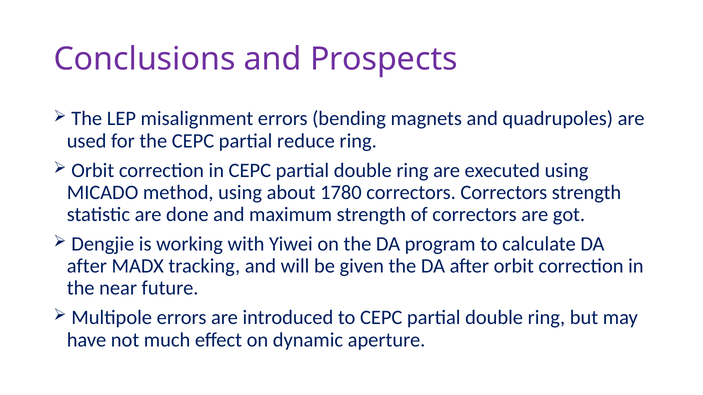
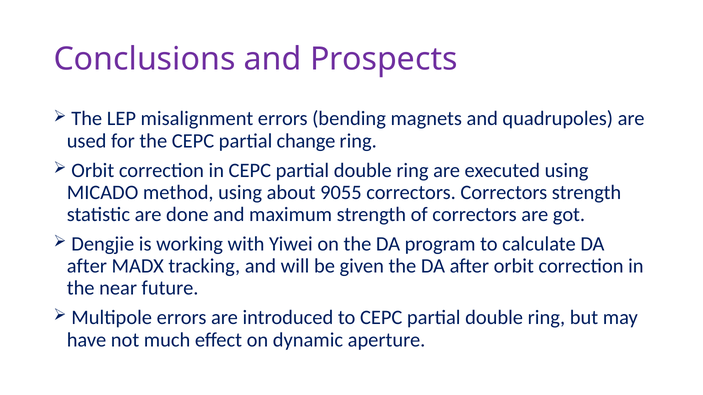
reduce: reduce -> change (306, 141)
1780: 1780 -> 9055 (341, 193)
